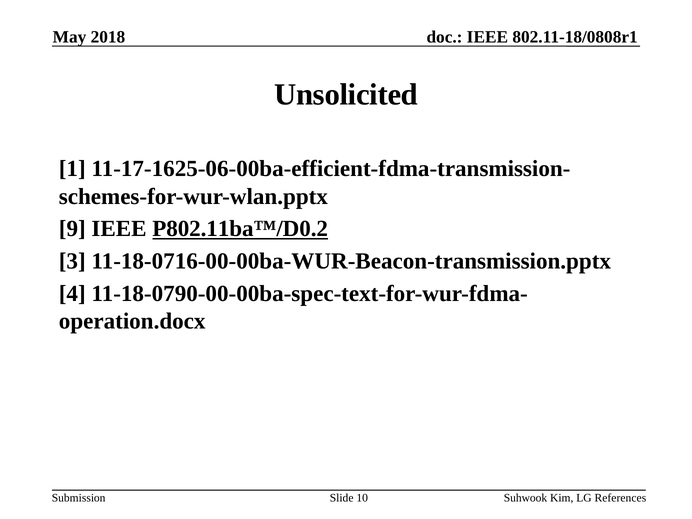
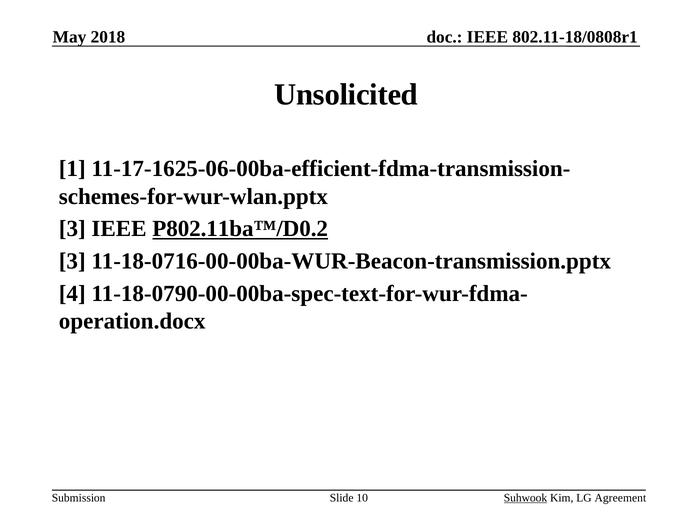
9: 9 -> 3 (72, 229)
Suhwook underline: none -> present (526, 498)
References: References -> Agreement (620, 498)
